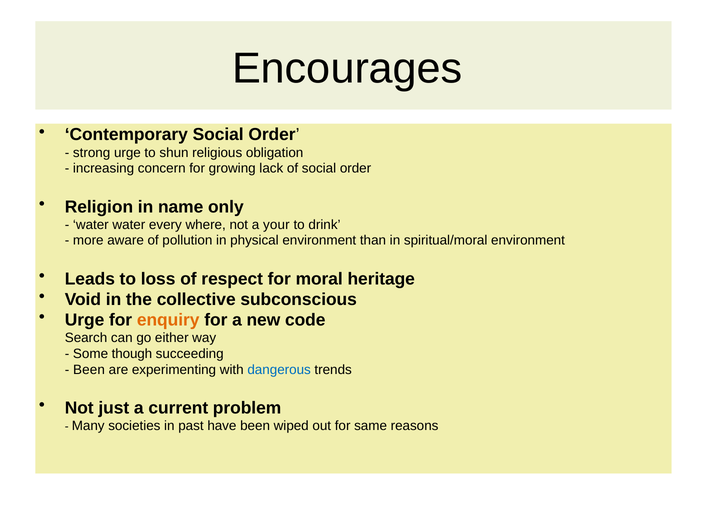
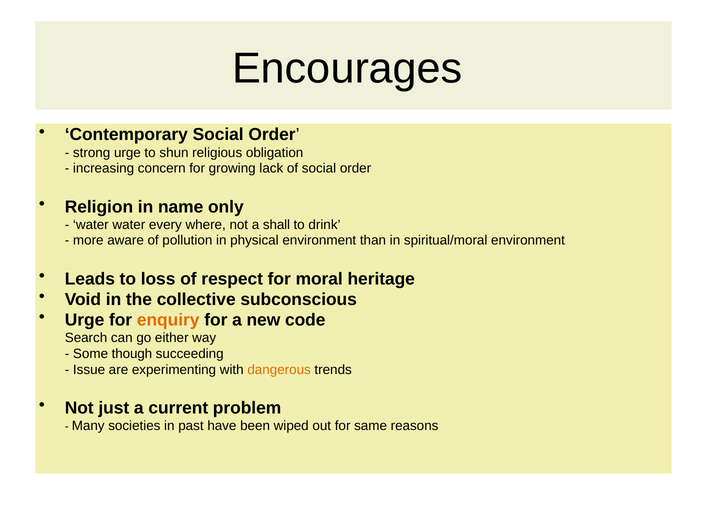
your: your -> shall (277, 225)
Been: Been -> Issue (89, 370)
dangerous colour: blue -> orange (279, 370)
